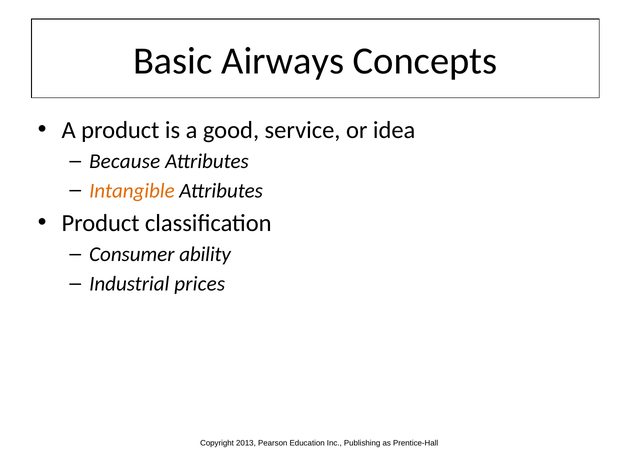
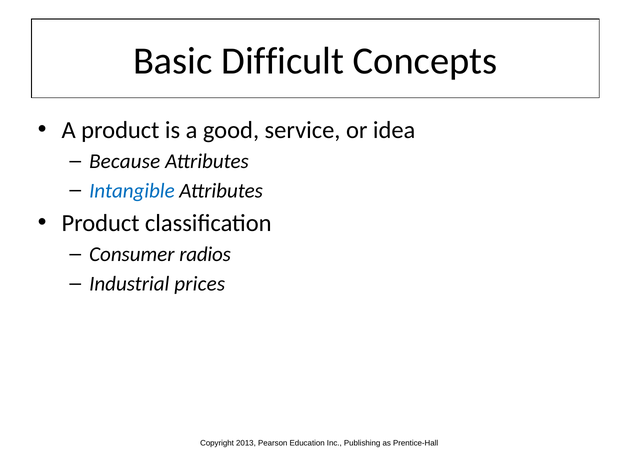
Airways: Airways -> Difficult (283, 61)
Intangible colour: orange -> blue (132, 191)
ability: ability -> radios (205, 255)
